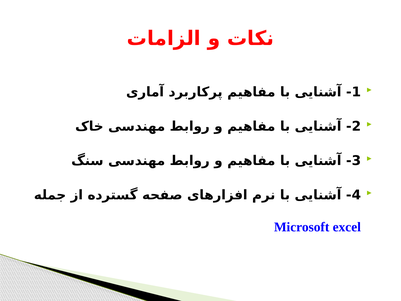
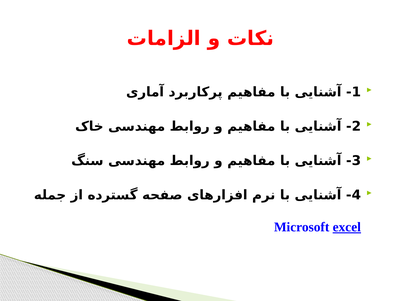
excel underline: none -> present (347, 227)
